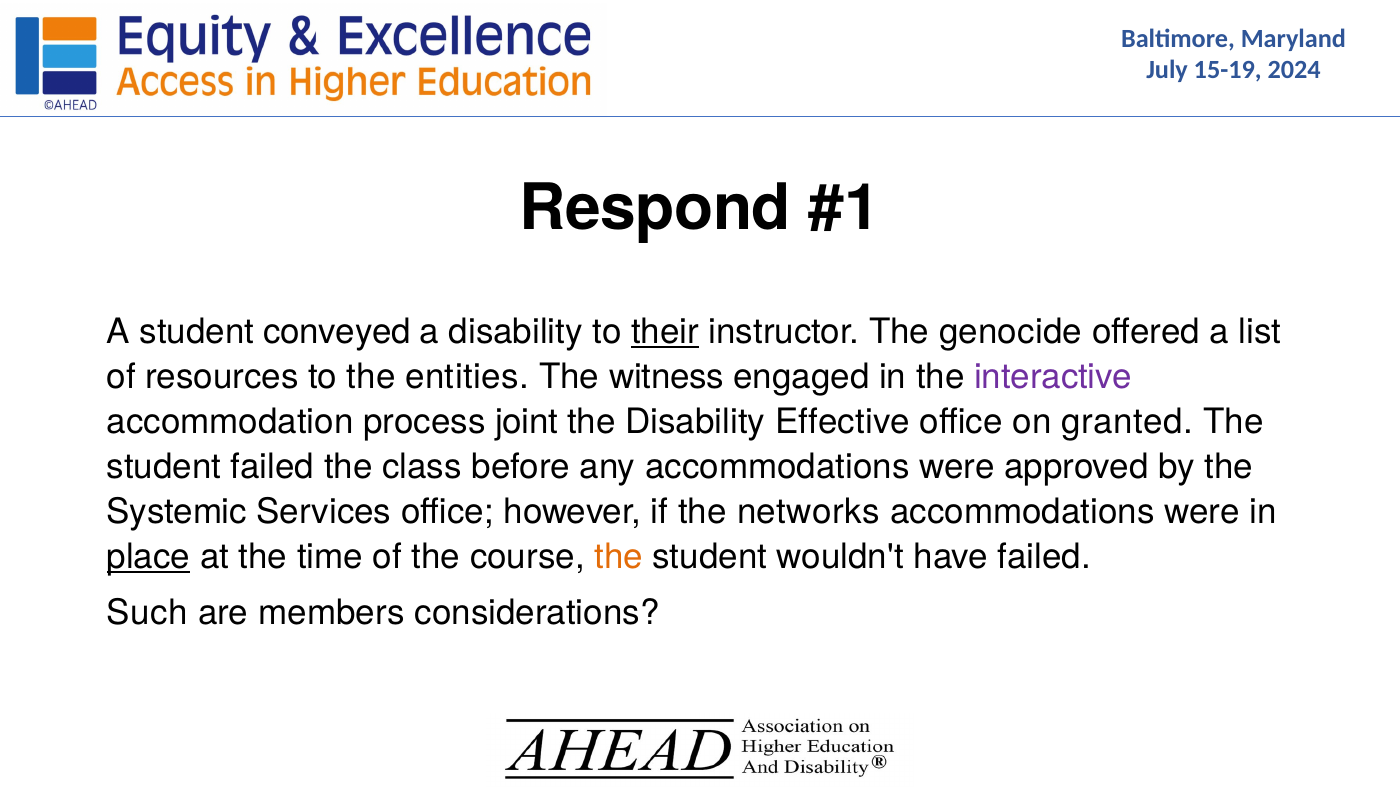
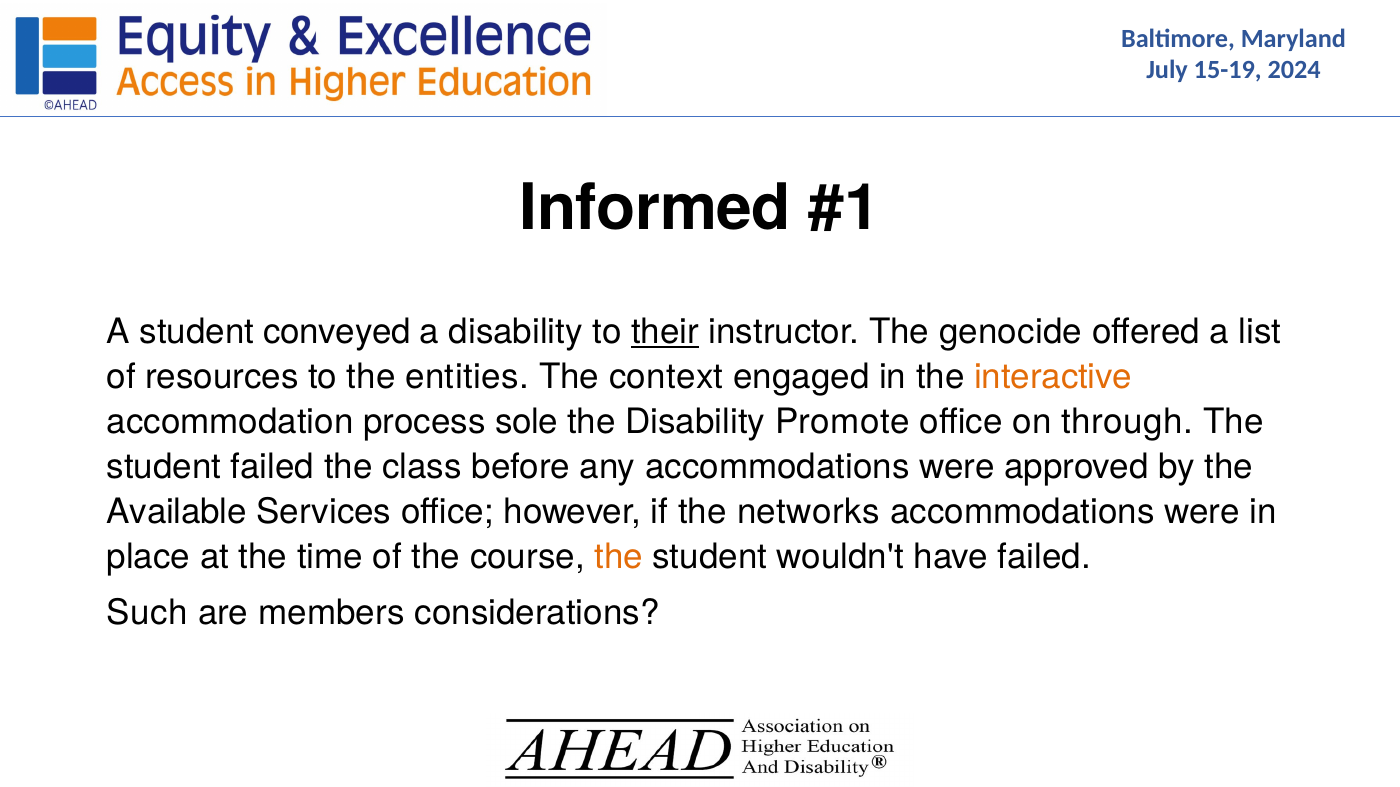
Respond: Respond -> Informed (655, 208)
witness: witness -> context (666, 377)
interactive colour: purple -> orange (1053, 377)
joint: joint -> sole (527, 422)
Effective: Effective -> Promote (842, 422)
granted: granted -> through (1127, 422)
Systemic: Systemic -> Available (177, 512)
place underline: present -> none (149, 557)
